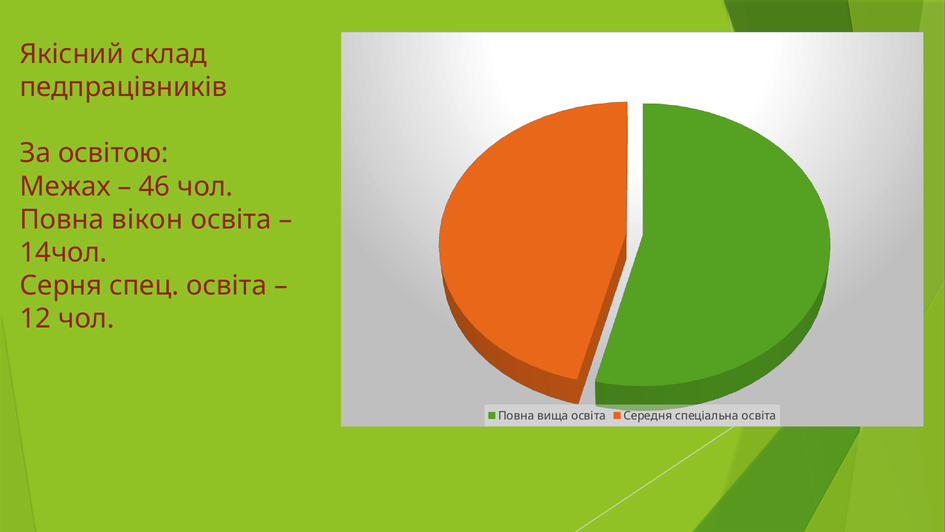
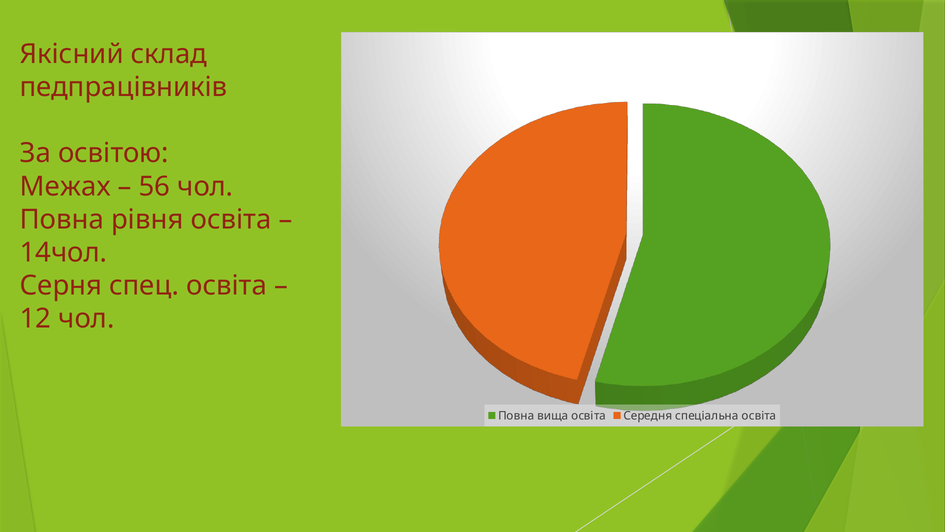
46: 46 -> 56 (154, 186)
вікон: вікон -> рівня (147, 219)
